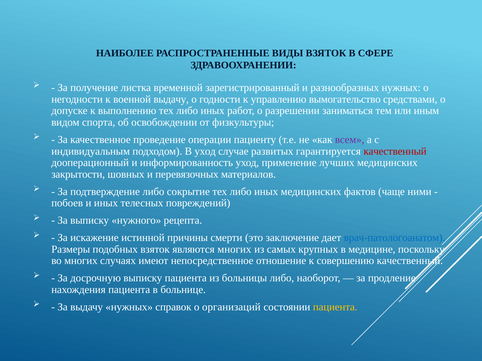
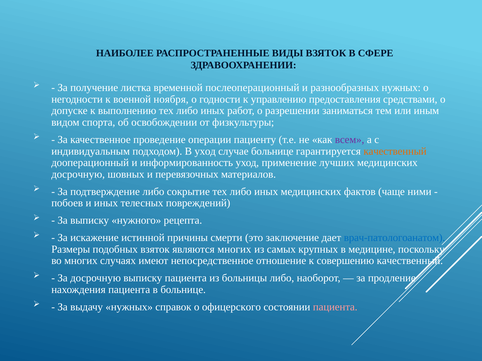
зарегистрированный: зарегистрированный -> послеоперационный (252, 88)
военной выдачу: выдачу -> ноября (171, 99)
вымогательство: вымогательство -> предоставления (345, 99)
случае развитых: развитых -> больнице (272, 151)
качественный colour: red -> orange (395, 151)
закрытости: закрытости -> досрочную (78, 175)
организаций: организаций -> офицерского (231, 307)
пациента colour: yellow -> pink (335, 307)
